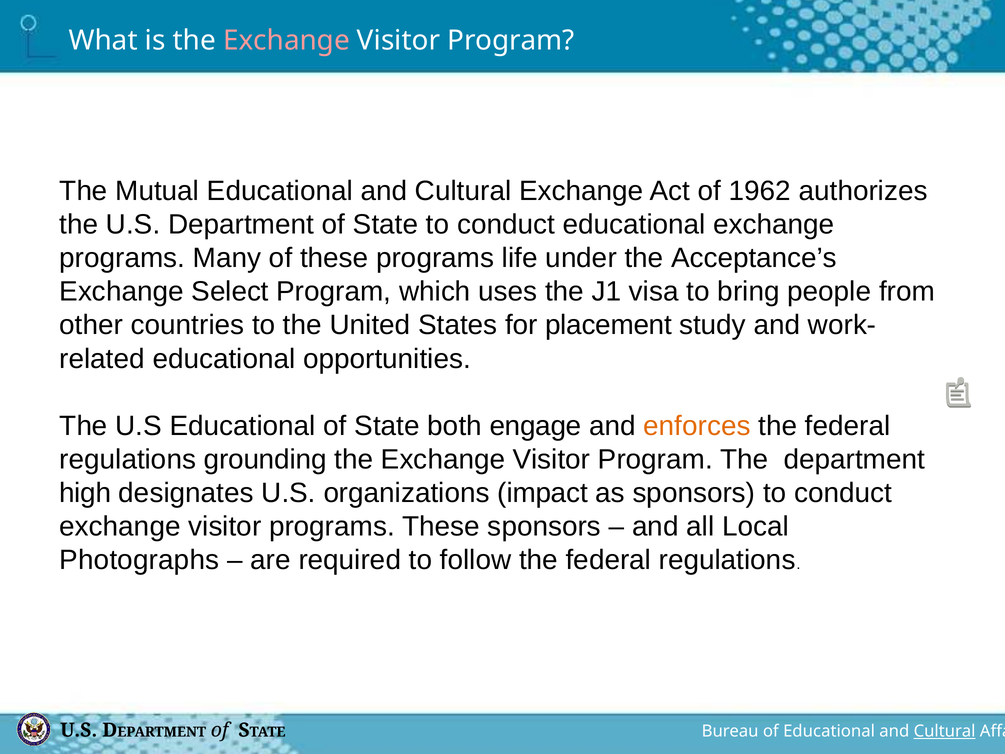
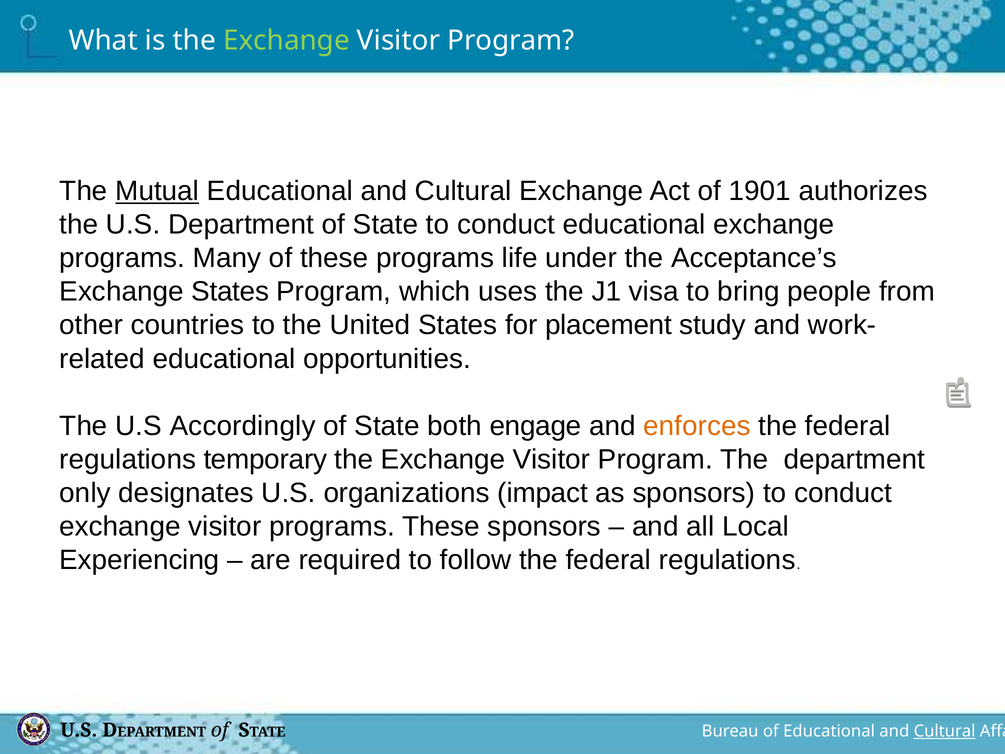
Exchange colour: pink -> light green (287, 40)
Mutual underline: none -> present (157, 191)
1962: 1962 -> 1901 (760, 191)
Exchange Select: Select -> States (230, 292)
U.S Educational: Educational -> Accordingly (243, 426)
grounding: grounding -> temporary (265, 459)
high: high -> only (85, 493)
Photographs: Photographs -> Experiencing (139, 560)
